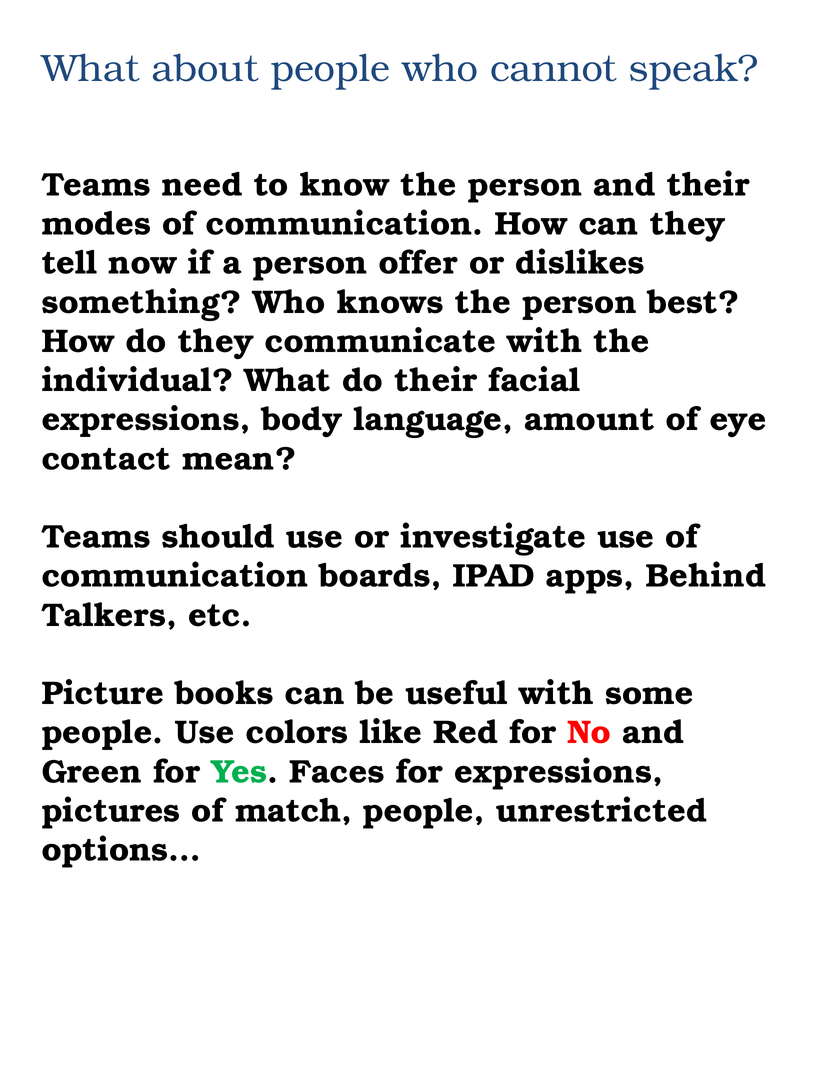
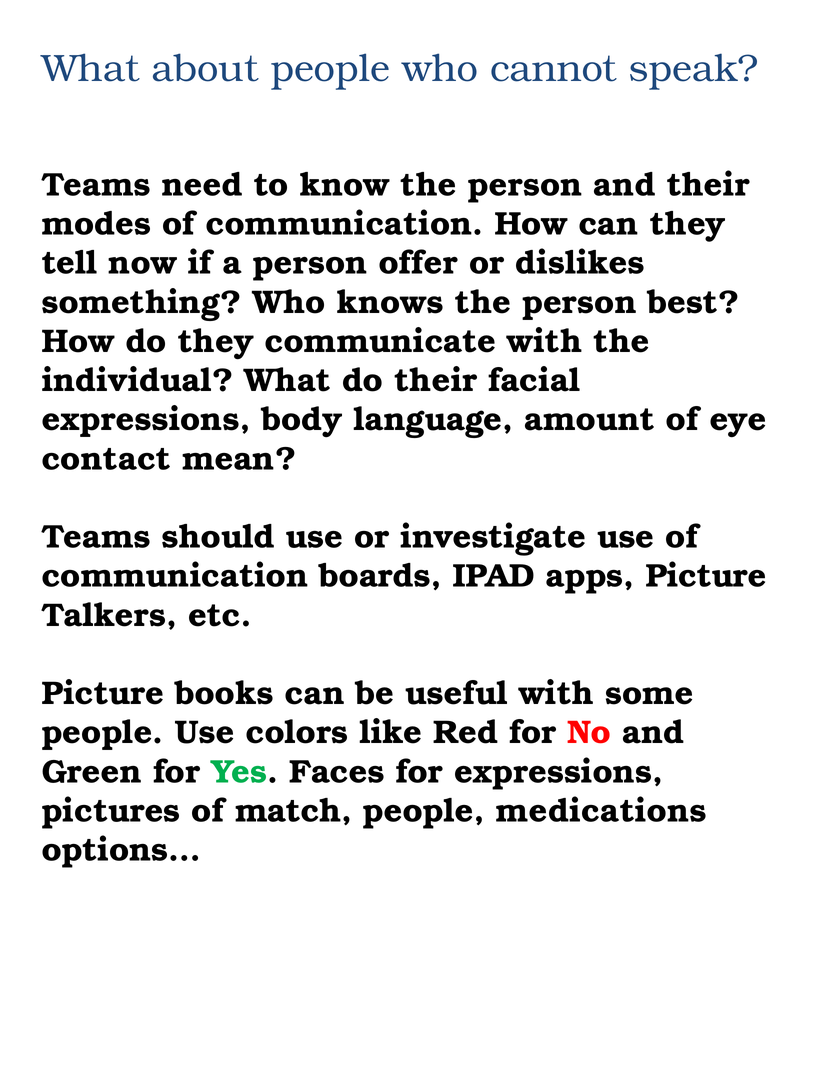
apps Behind: Behind -> Picture (706, 576)
unrestricted: unrestricted -> medications (601, 810)
